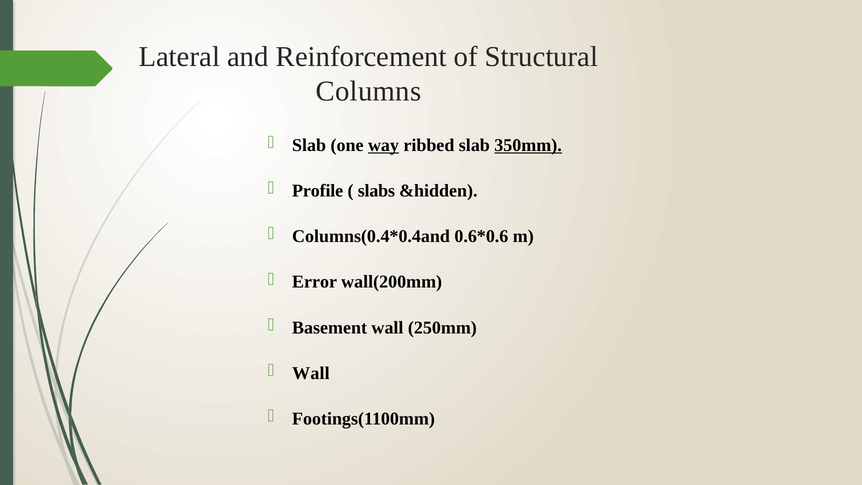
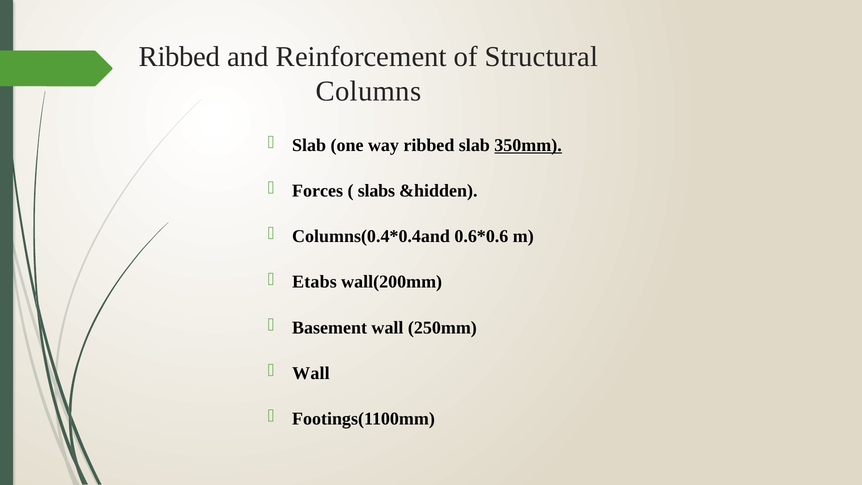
Lateral: Lateral -> Ribbed (179, 57)
way underline: present -> none (383, 145)
Profile: Profile -> Forces (318, 191)
Error: Error -> Etabs (314, 282)
